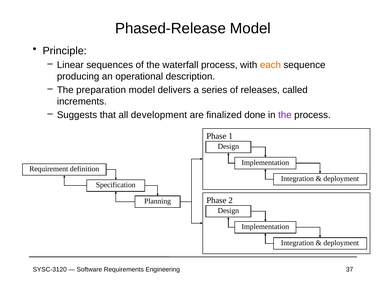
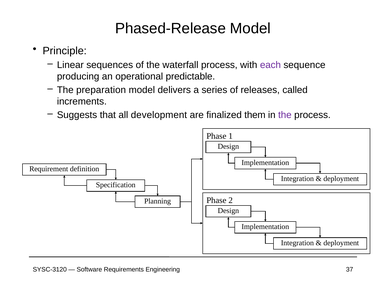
each colour: orange -> purple (270, 65)
description: description -> predictable (190, 77)
done: done -> them (255, 115)
